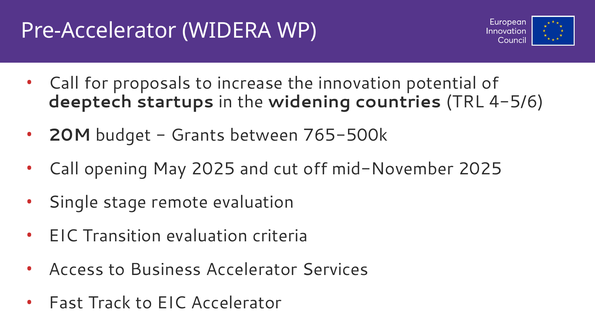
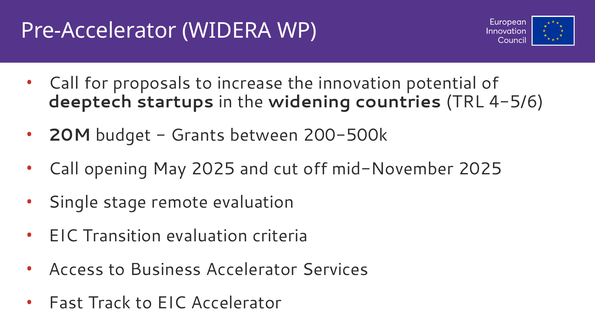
765-500k: 765-500k -> 200-500k (346, 135)
